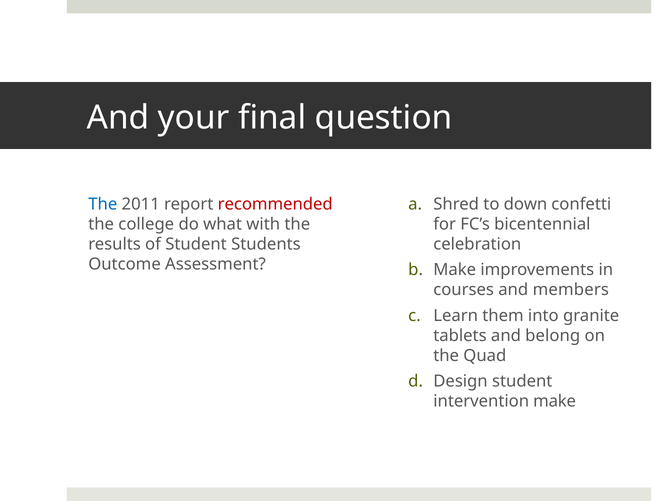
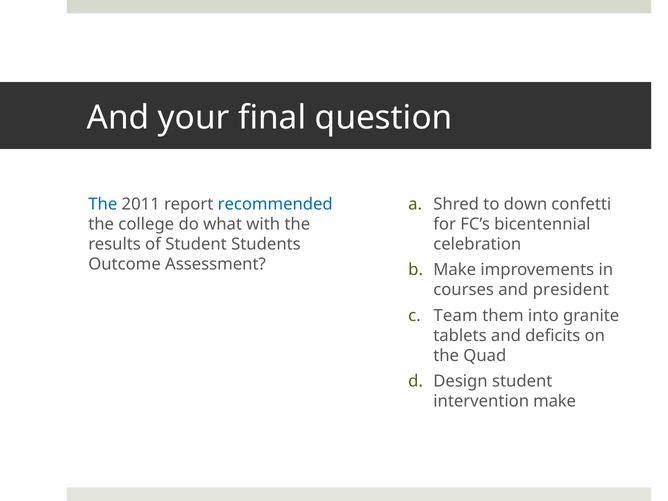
recommended colour: red -> blue (275, 204)
members: members -> president (571, 290)
Learn: Learn -> Team (456, 315)
belong: belong -> deficits (553, 336)
